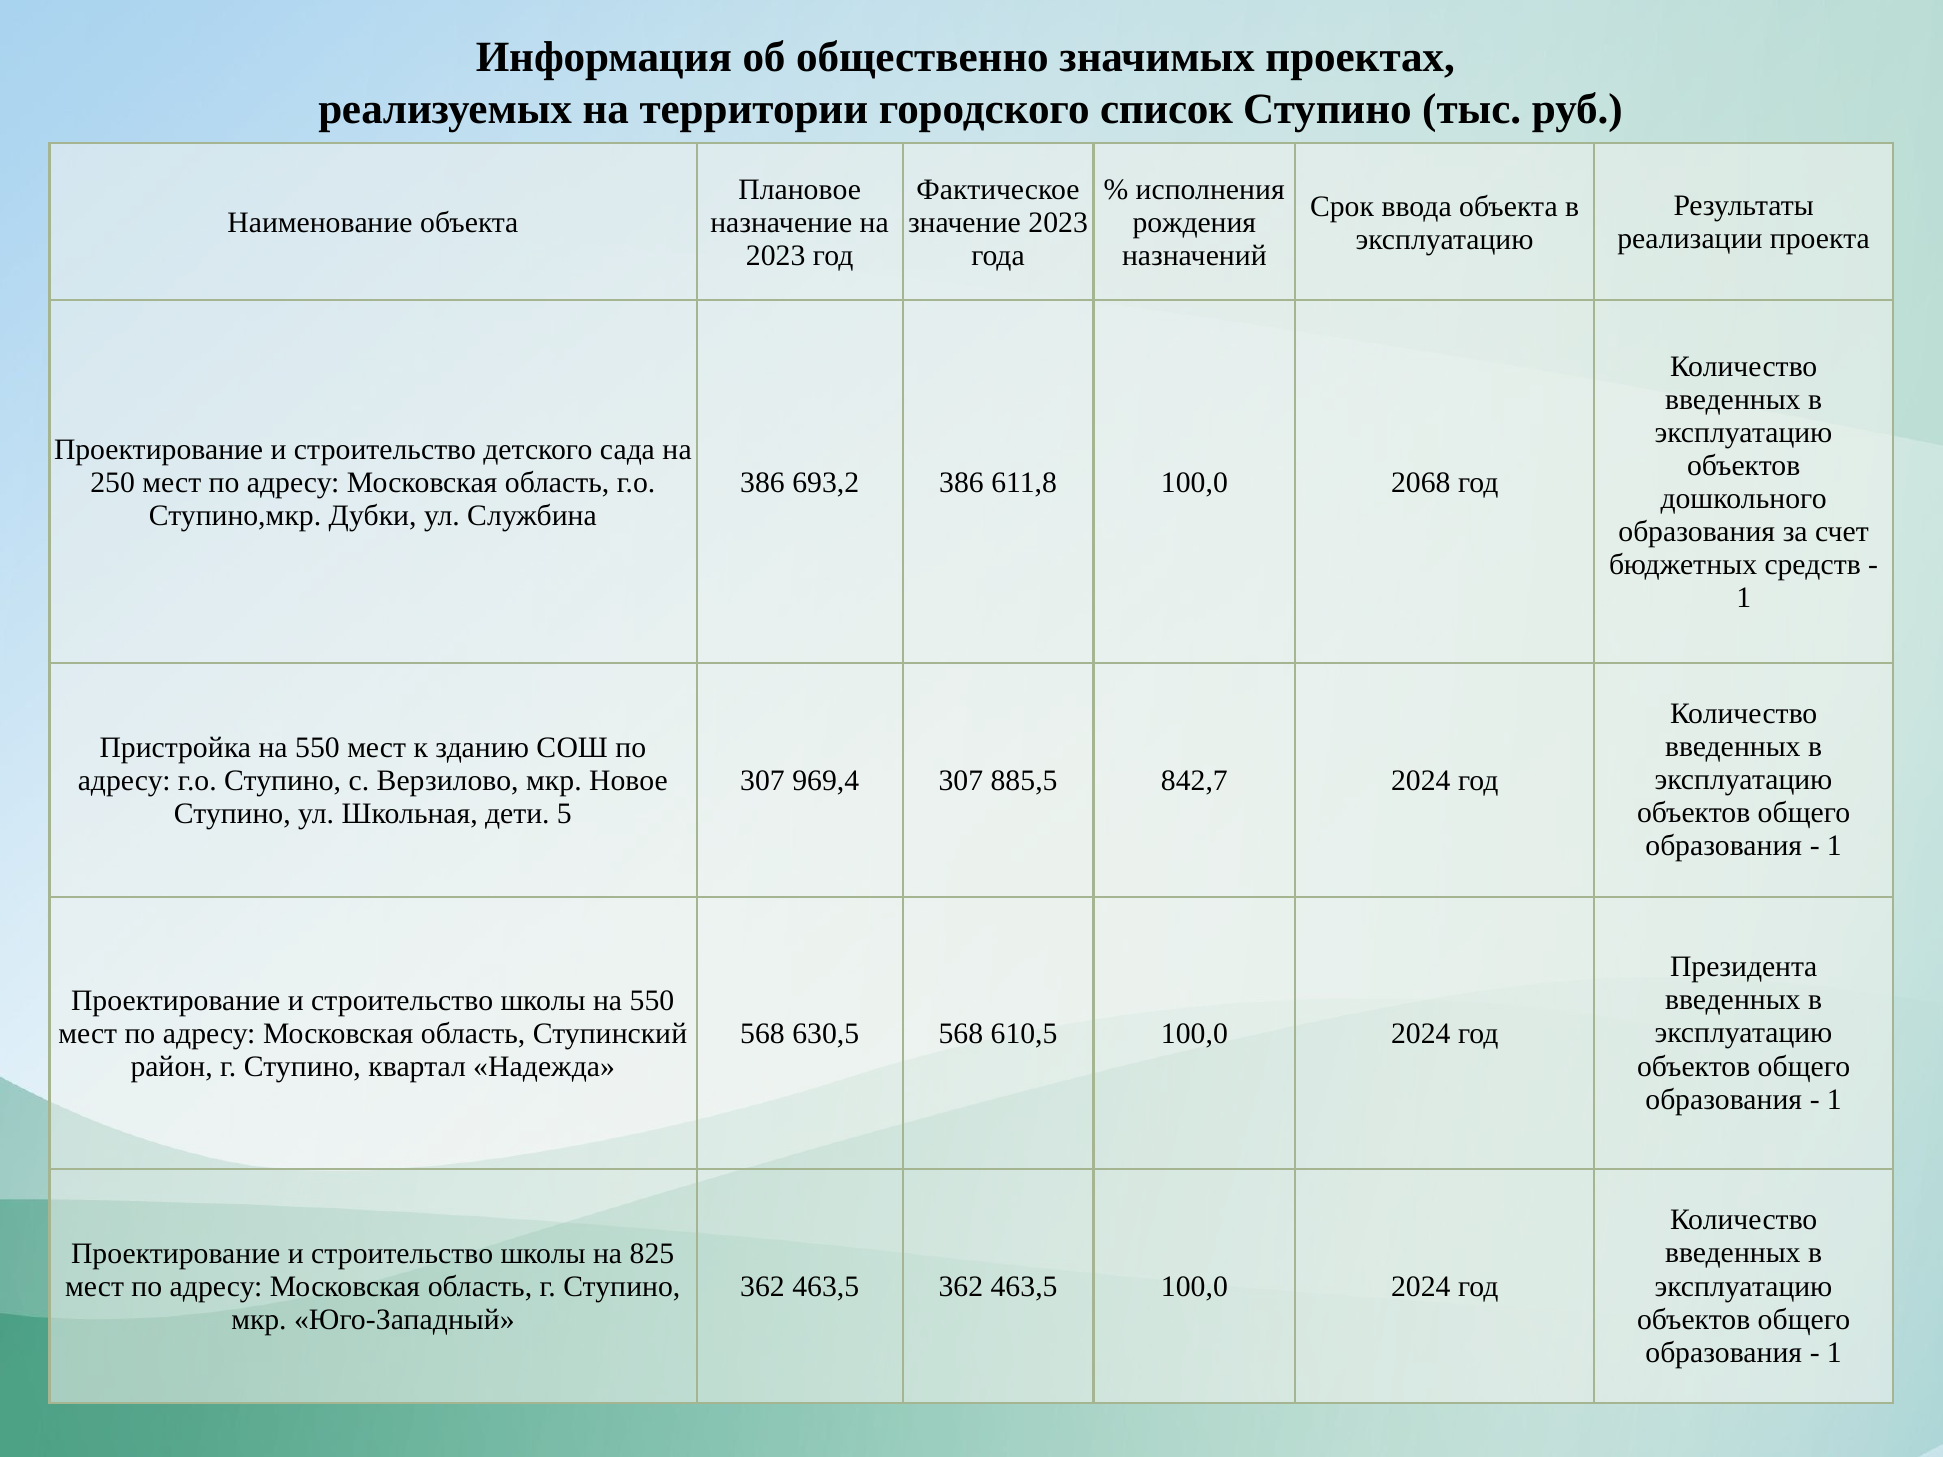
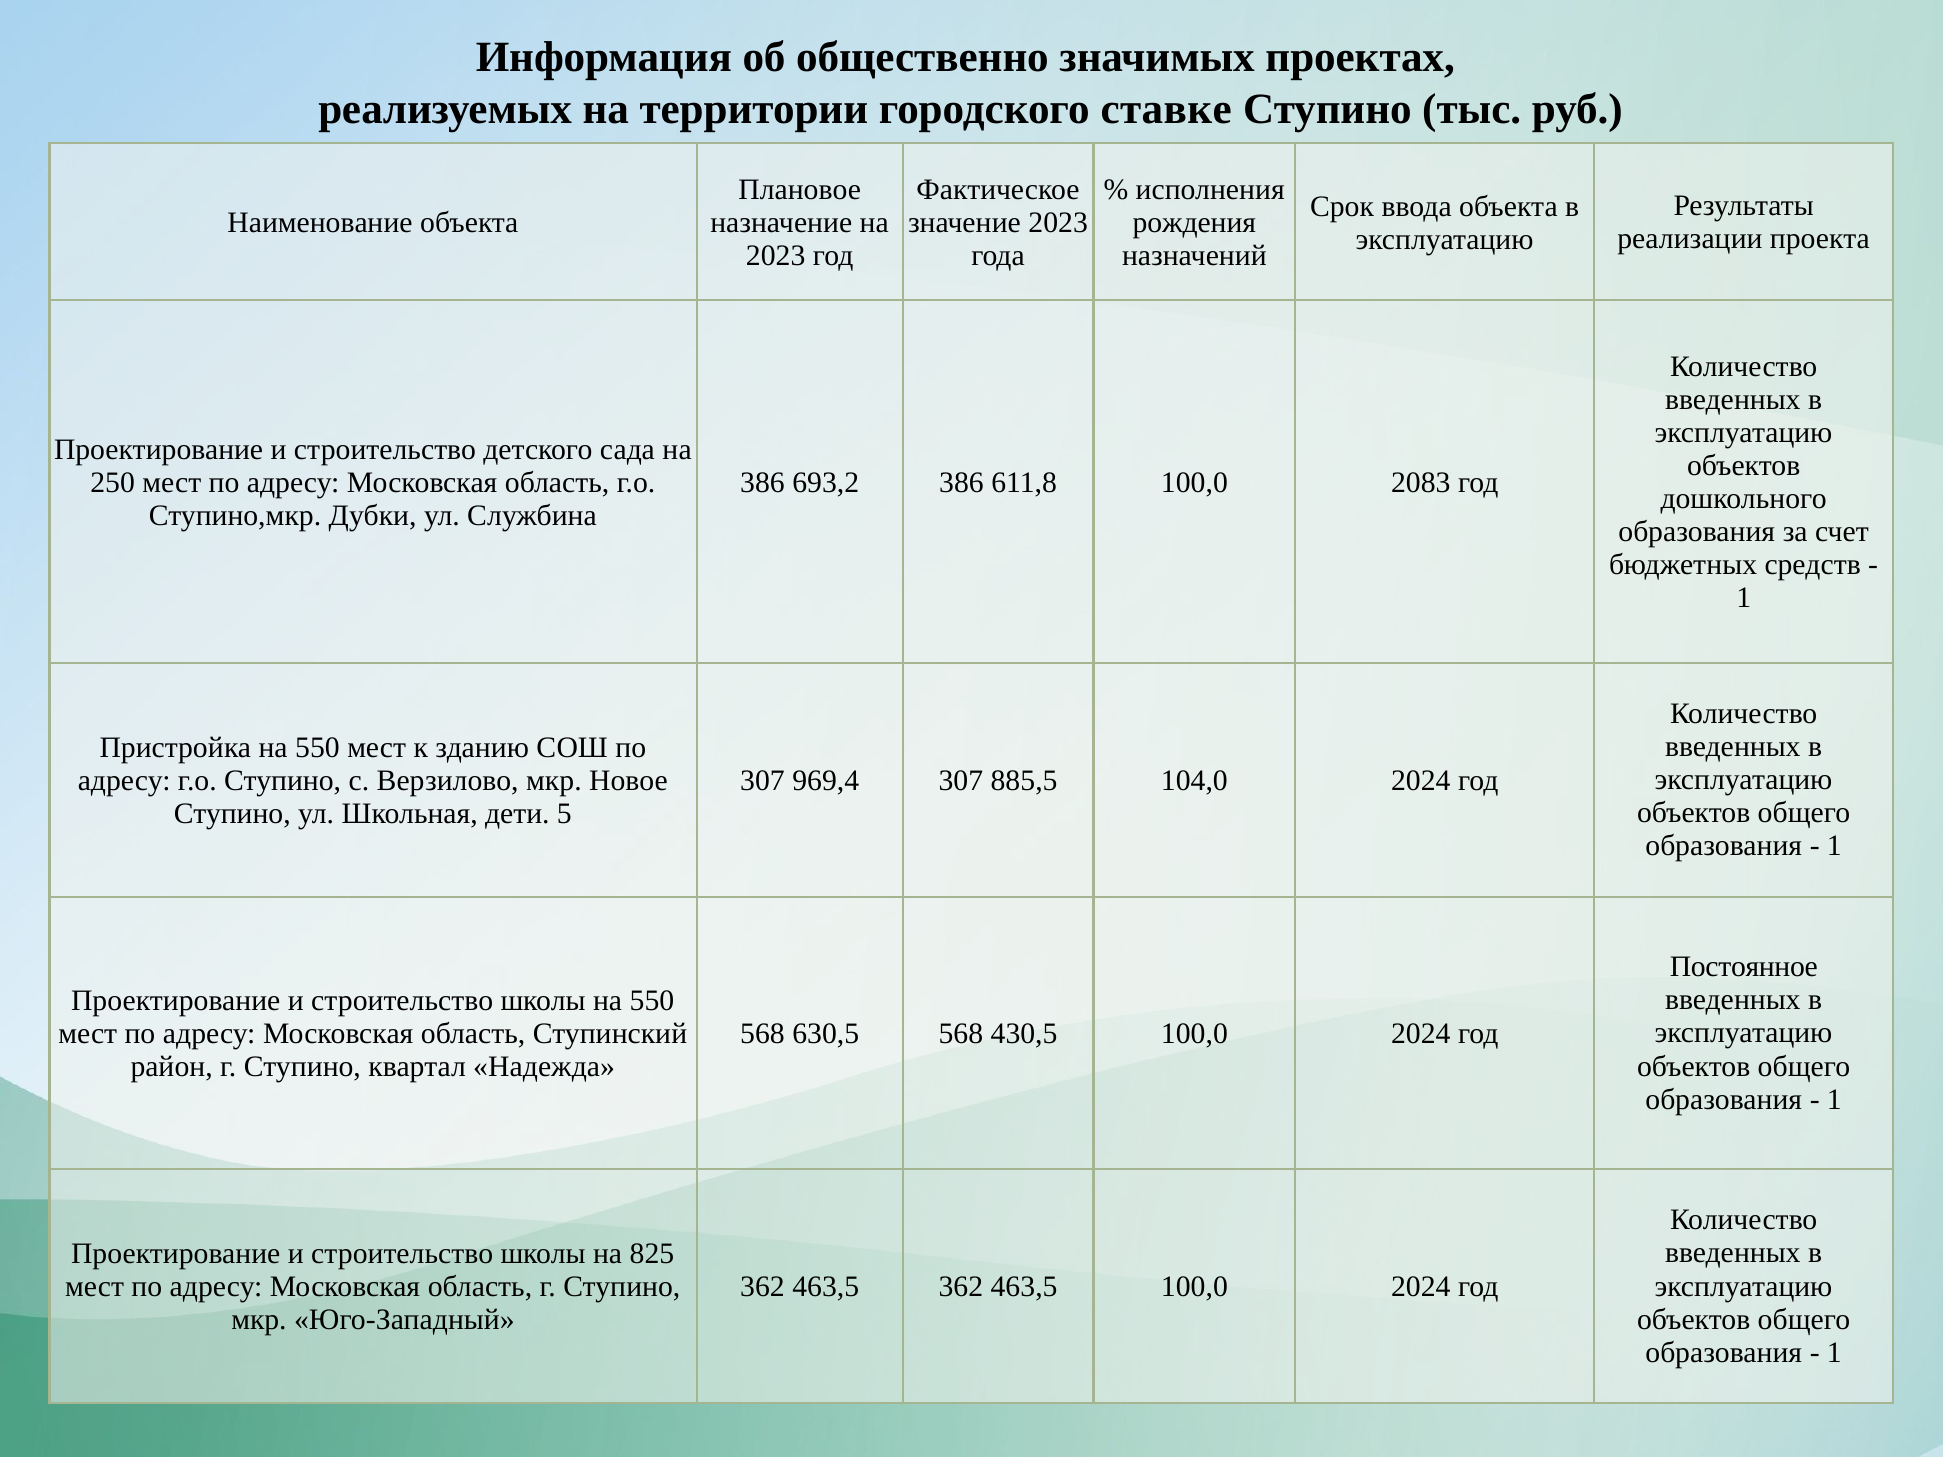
список: список -> ставке (1166, 109)
2068: 2068 -> 2083 (1421, 483)
842,7: 842,7 -> 104,0 (1194, 781)
Президента: Президента -> Постоянное (1744, 967)
610,5: 610,5 -> 430,5 (1024, 1034)
